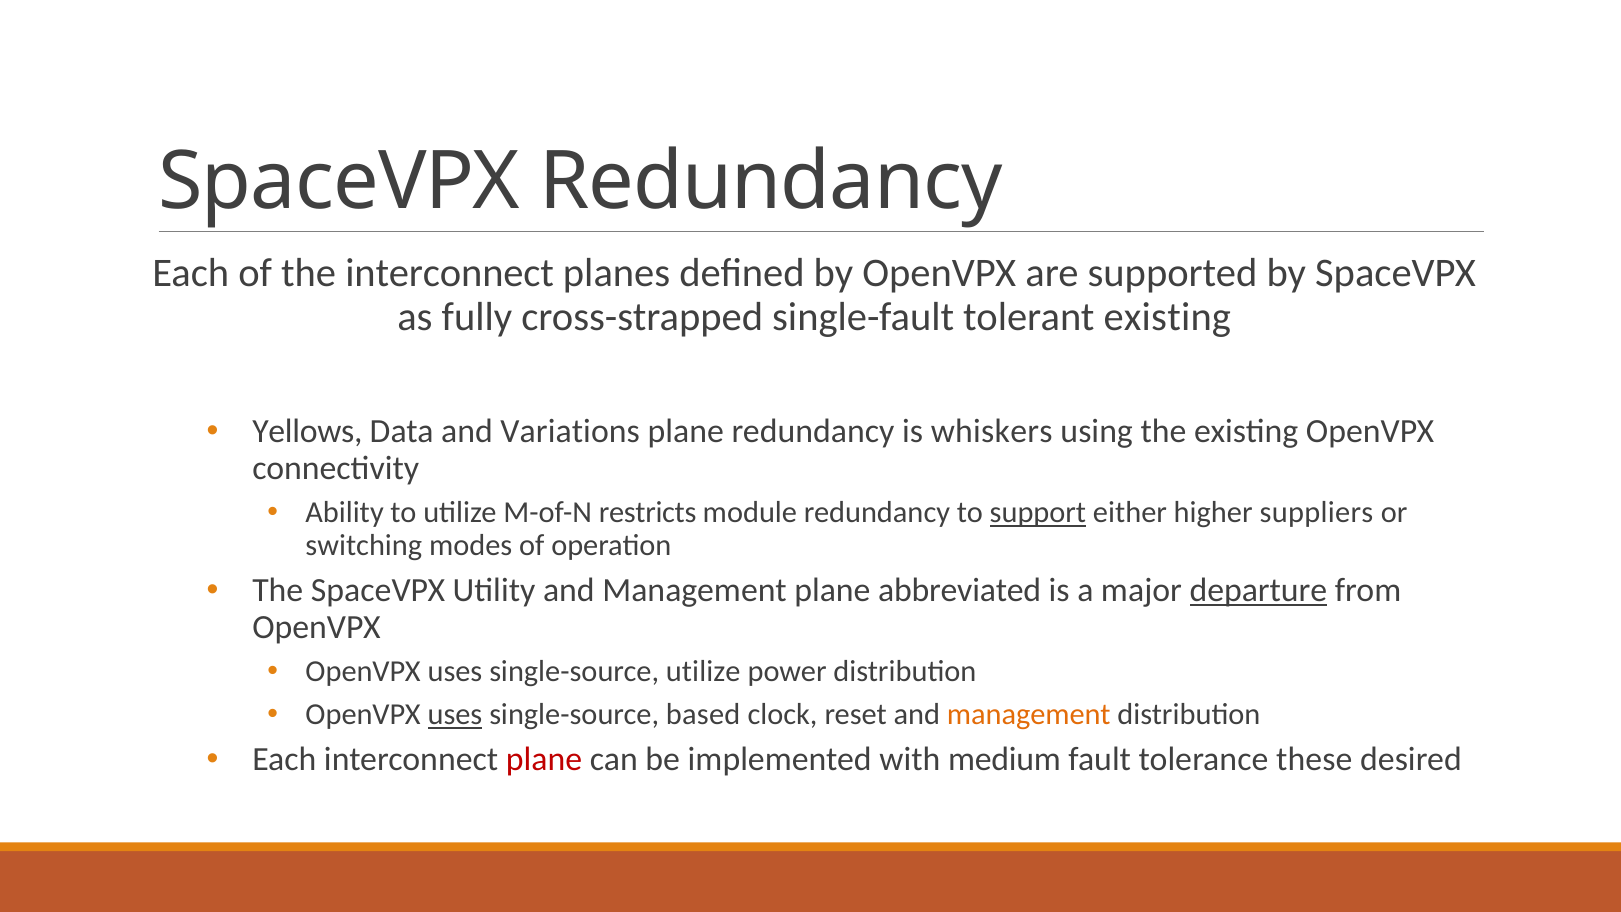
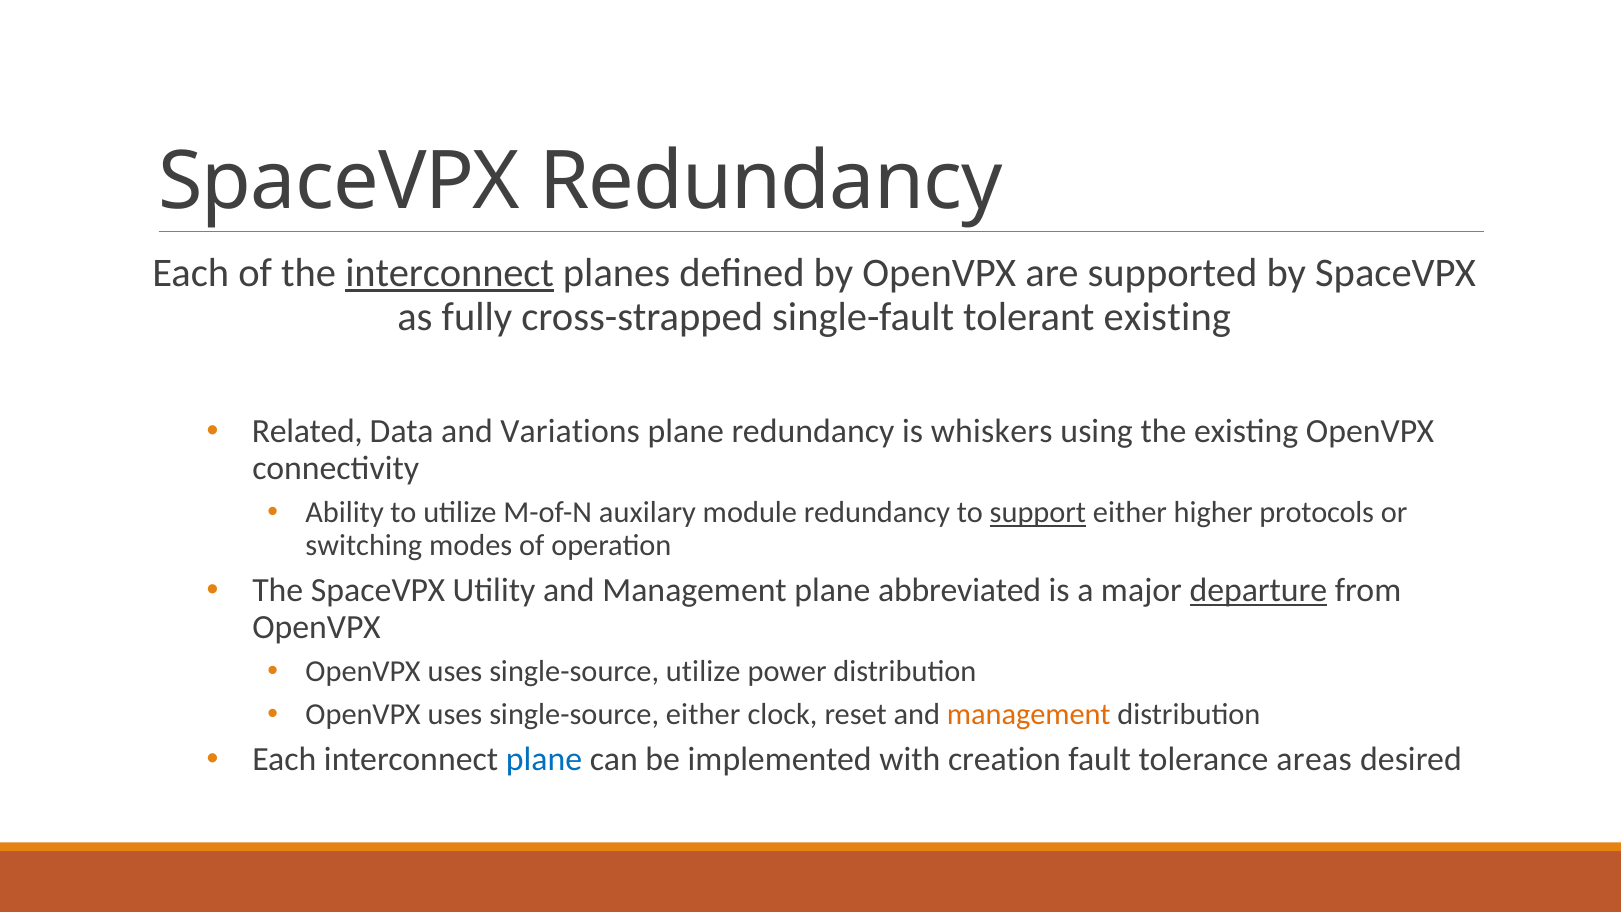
interconnect underline: none -> present (450, 273)
Yellows: Yellows -> Related (307, 431)
restricts: restricts -> auxilary (647, 513)
suppliers: suppliers -> protocols (1317, 513)
uses underline: present -> none (455, 715)
single-source based: based -> either (703, 715)
plane colour: red -> blue (544, 759)
medium: medium -> creation (1004, 759)
these: these -> areas (1314, 759)
